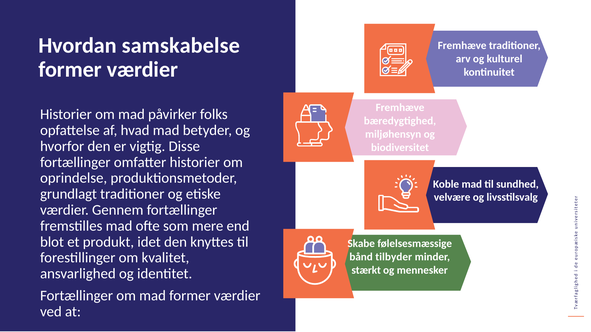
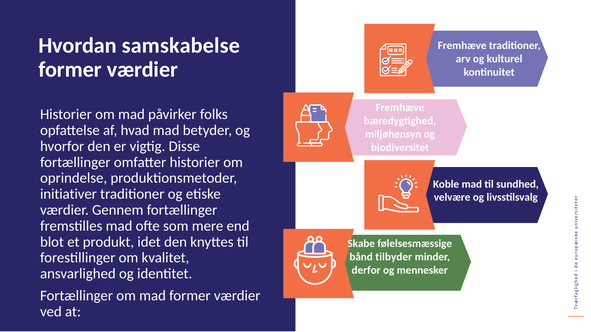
grundlagt: grundlagt -> initiativer (68, 194)
stærkt: stærkt -> derfor (366, 271)
